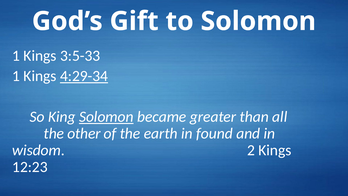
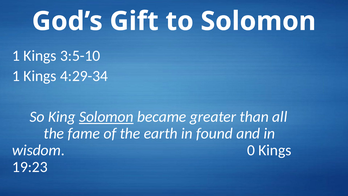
3:5-33: 3:5-33 -> 3:5-10 (80, 56)
4:29-34 underline: present -> none (84, 76)
other: other -> fame (84, 133)
2: 2 -> 0 (251, 150)
12:23: 12:23 -> 19:23 (30, 167)
